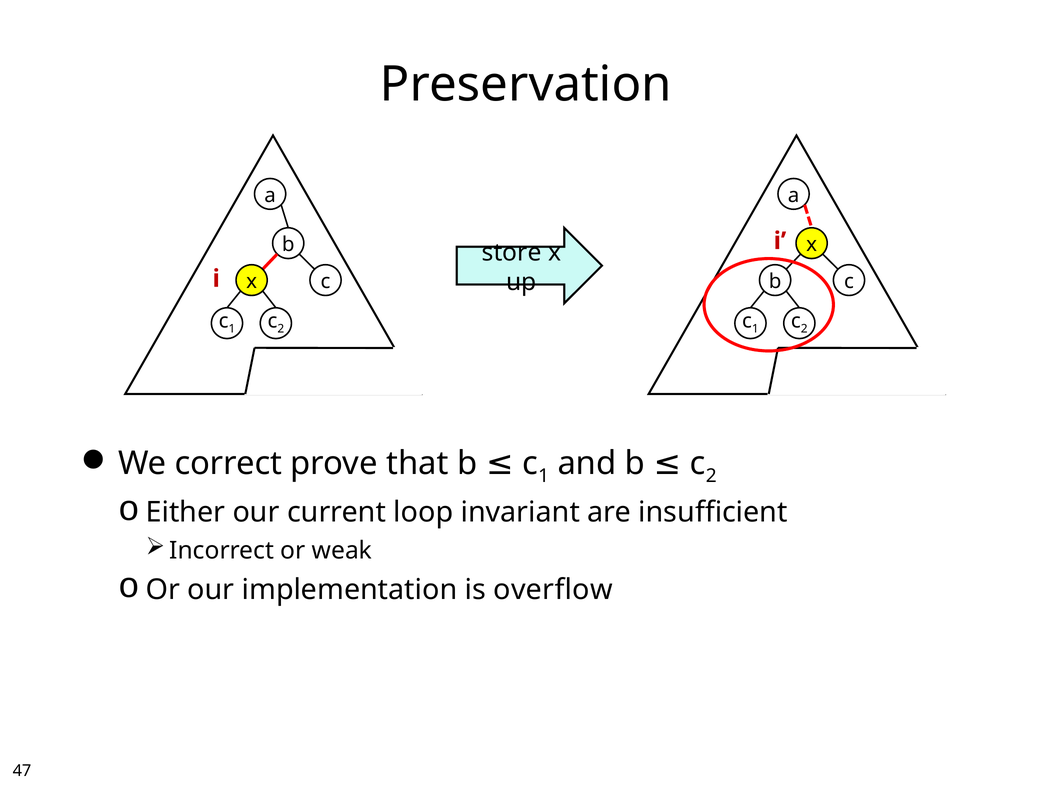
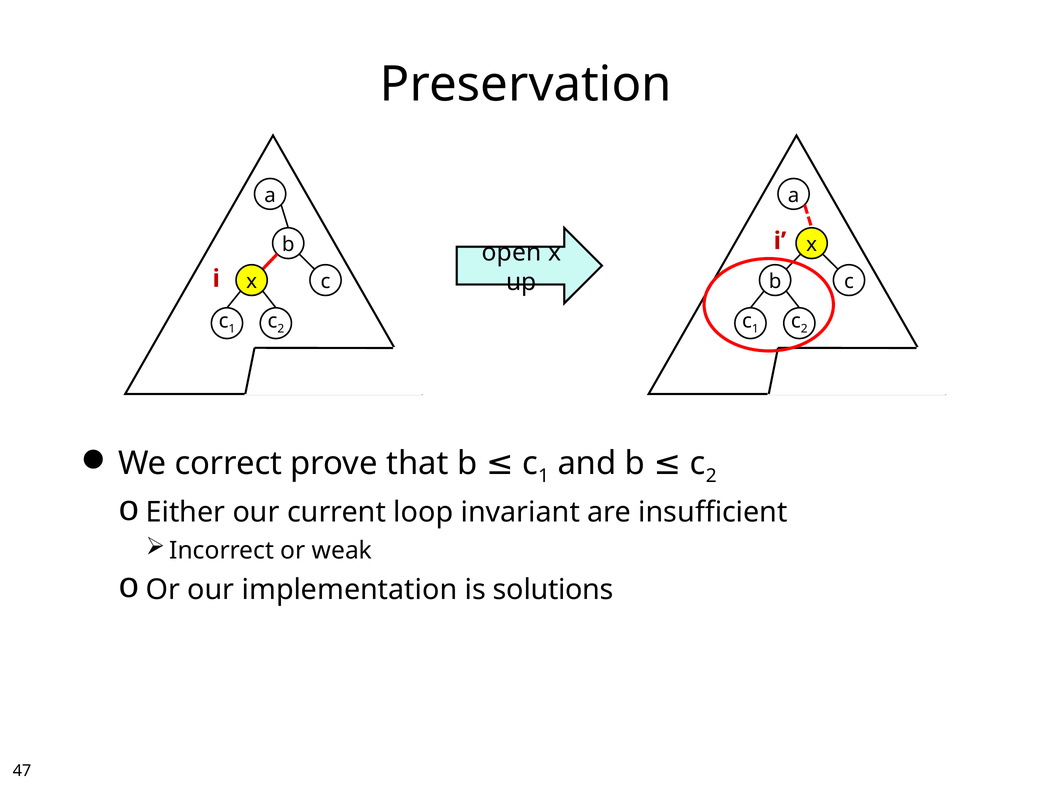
store: store -> open (512, 253)
overflow: overflow -> solutions (553, 590)
